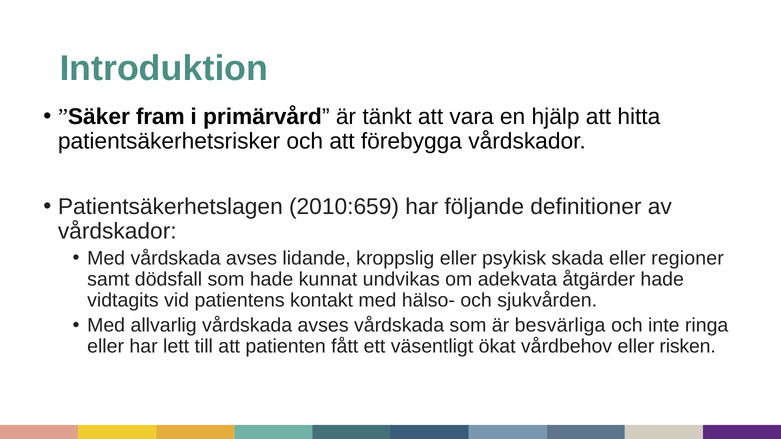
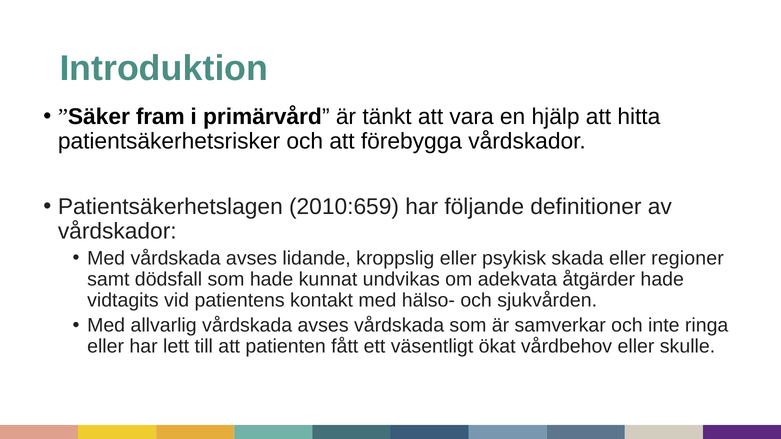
besvärliga: besvärliga -> samverkar (560, 326)
risken: risken -> skulle (688, 347)
